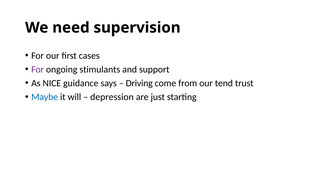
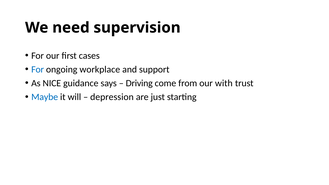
For colour: purple -> blue (38, 69)
stimulants: stimulants -> workplace (100, 69)
tend: tend -> with (224, 83)
